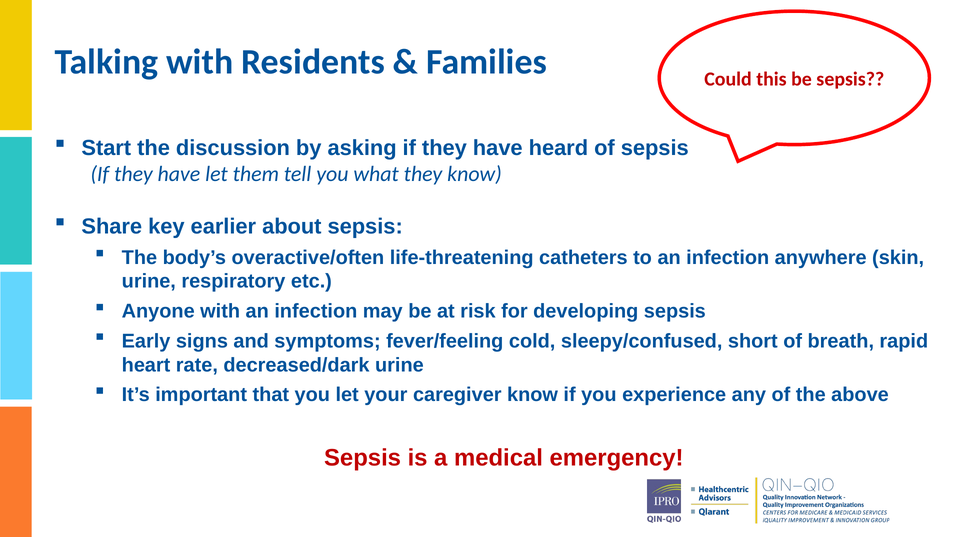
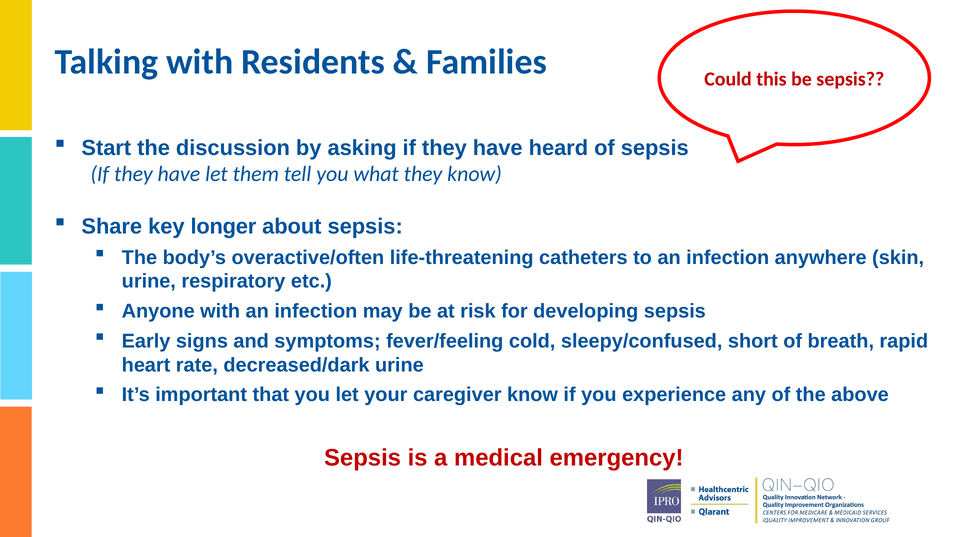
earlier: earlier -> longer (223, 227)
